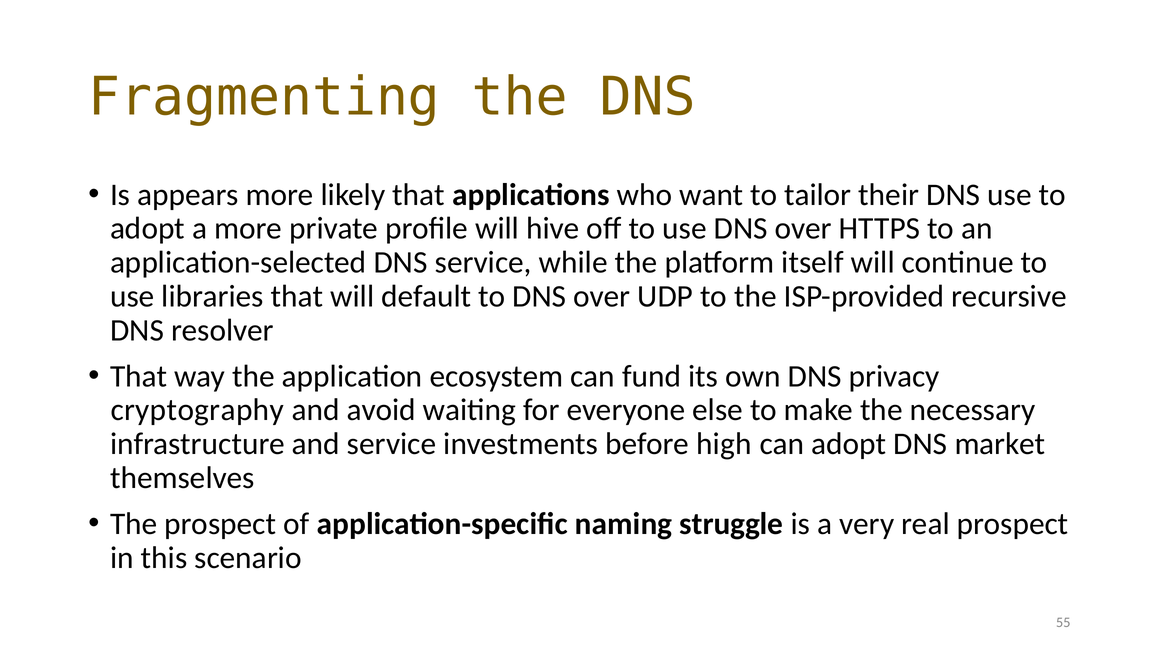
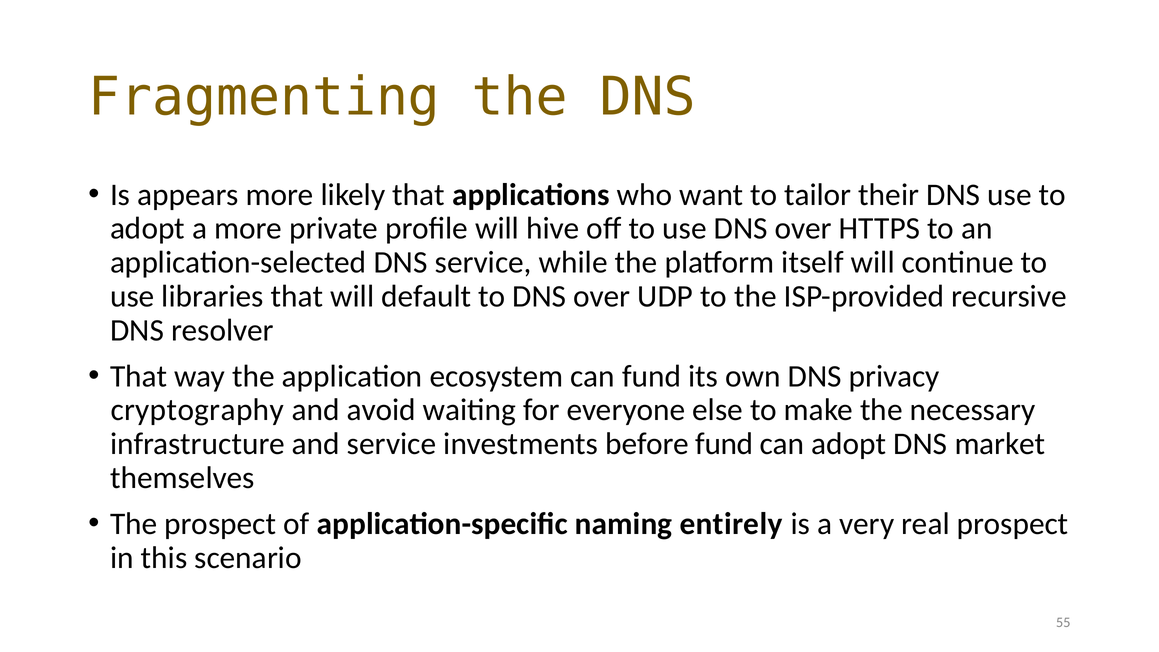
before high: high -> fund (724, 444)
struggle: struggle -> entirely (731, 524)
